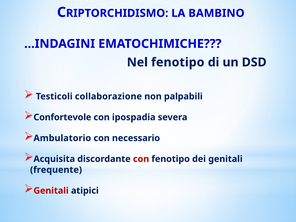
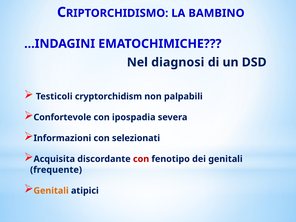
Nel fenotipo: fenotipo -> diagnosi (178, 62)
collaborazione: collaborazione -> cryptorchidism (108, 96)
Ambulatorio: Ambulatorio -> Informazioni (62, 138)
necessario: necessario -> selezionati (136, 138)
Genitali colour: red -> orange (51, 191)
